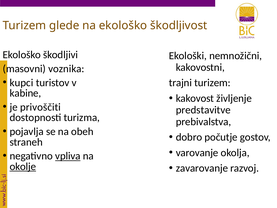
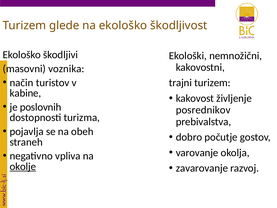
kupci: kupci -> način (22, 83)
privoščiti: privoščiti -> poslovnih (41, 107)
predstavitve: predstavitve -> posrednikov (203, 110)
vpliva underline: present -> none (68, 156)
